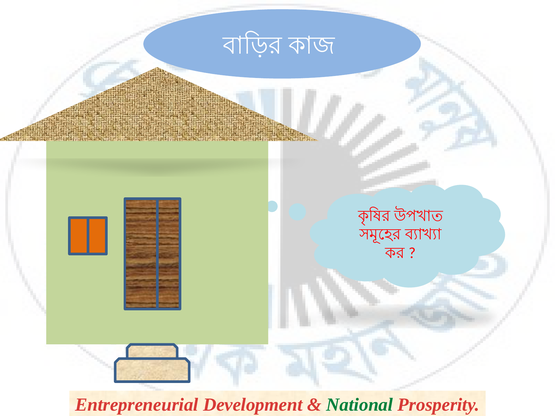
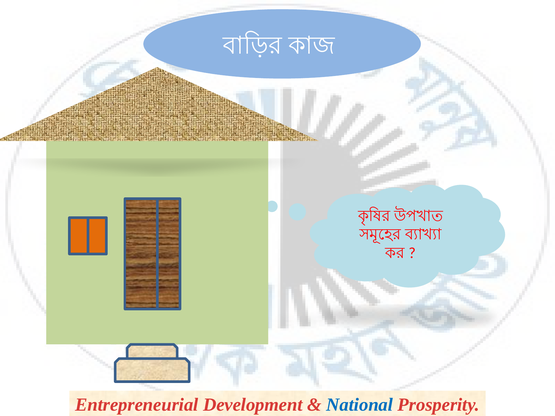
National colour: green -> blue (360, 405)
